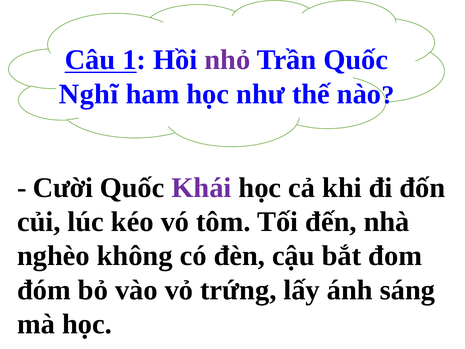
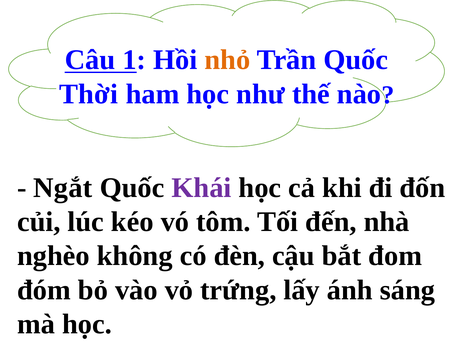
nhỏ colour: purple -> orange (227, 60)
Nghĩ: Nghĩ -> Thời (89, 94)
Cười: Cười -> Ngắt (63, 188)
